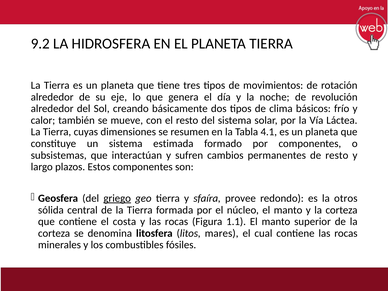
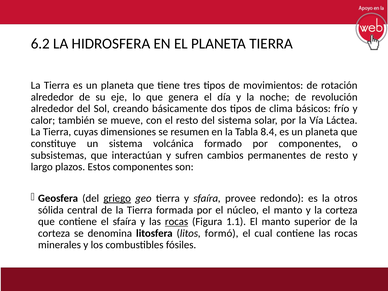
9.2: 9.2 -> 6.2 (40, 44)
4.1: 4.1 -> 8.4 (269, 132)
estimada: estimada -> volcánica (173, 144)
el costa: costa -> sfaíra (125, 222)
rocas underline: none -> present (177, 222)
mares: mares -> formó (222, 233)
